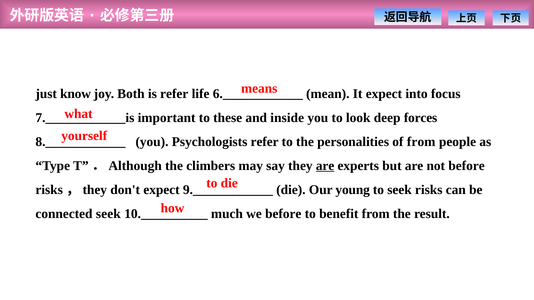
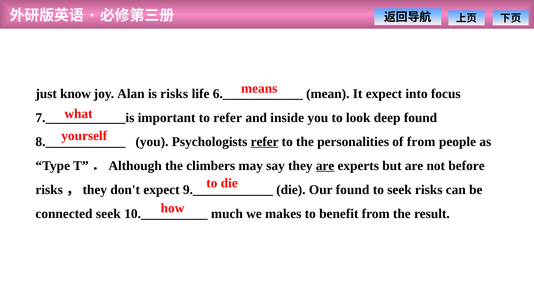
Both: Both -> Alan (131, 94)
is refer: refer -> risks (174, 94)
to these: these -> refer (228, 118)
deep forces: forces -> found (420, 118)
refer underline: none -> present (265, 142)
Our young: young -> found (353, 190)
we before: before -> makes (283, 214)
